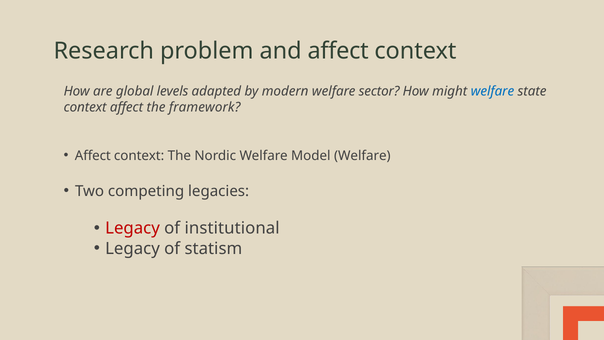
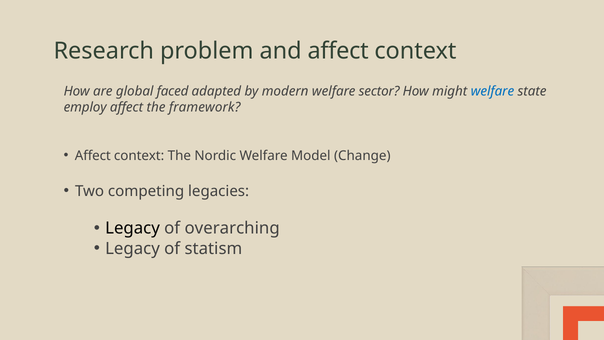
levels: levels -> faced (173, 91)
context: context -> employ (85, 107)
Model Welfare: Welfare -> Change (362, 156)
Legacy colour: red -> black (133, 228)
institutional: institutional -> overarching (232, 228)
